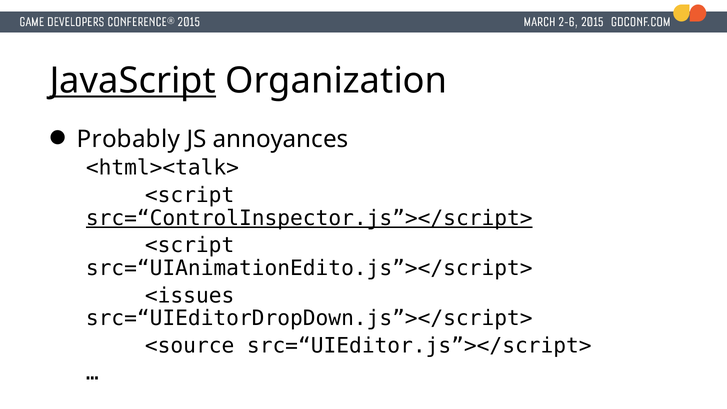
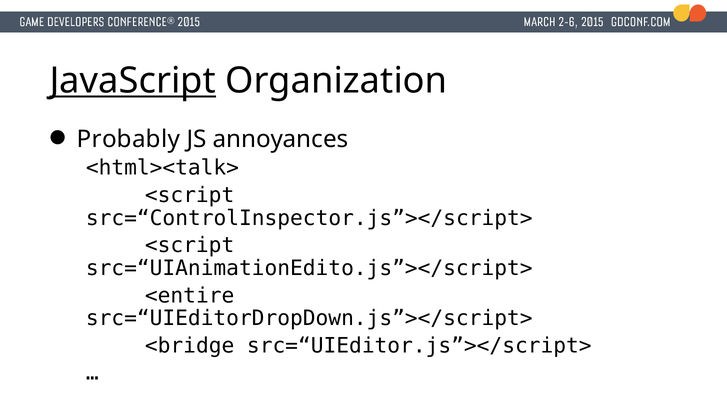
src=“ControlInspector.js”></script> underline: present -> none (309, 218)
<issues: <issues -> <entire (190, 295)
<source: <source -> <bridge (190, 346)
